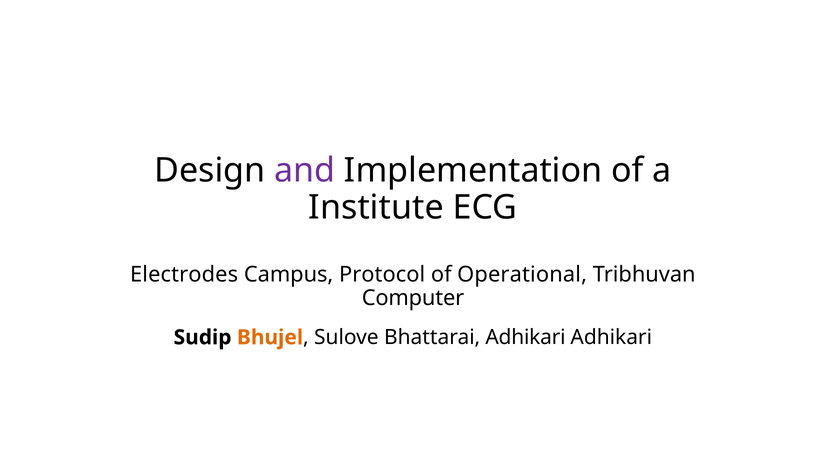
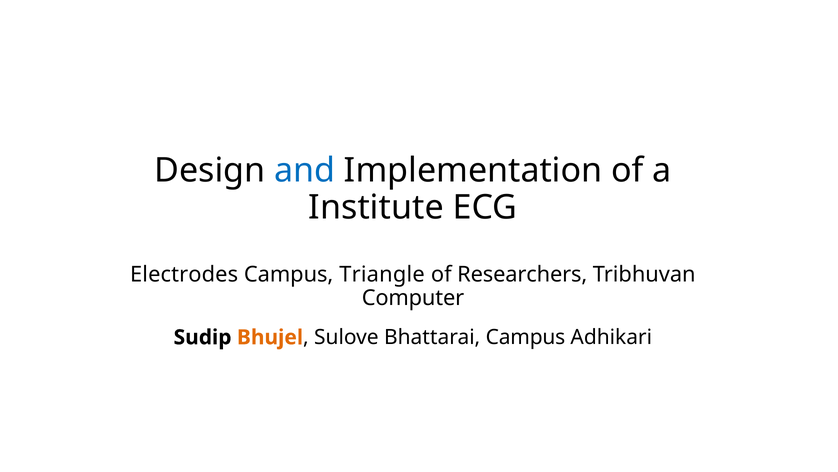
and colour: purple -> blue (305, 170)
Protocol: Protocol -> Triangle (382, 274)
Operational: Operational -> Researchers (522, 274)
Bhattarai Adhikari: Adhikari -> Campus (525, 337)
